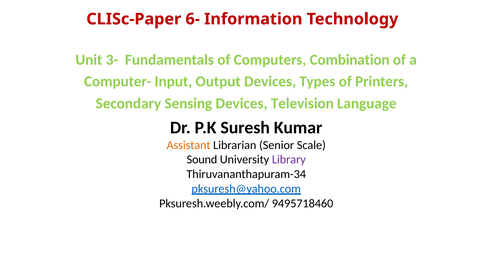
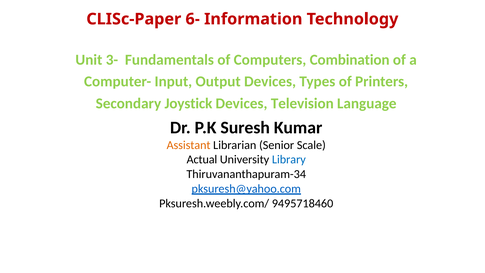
Sensing: Sensing -> Joystick (188, 103)
Sound: Sound -> Actual (202, 160)
Library colour: purple -> blue (289, 160)
